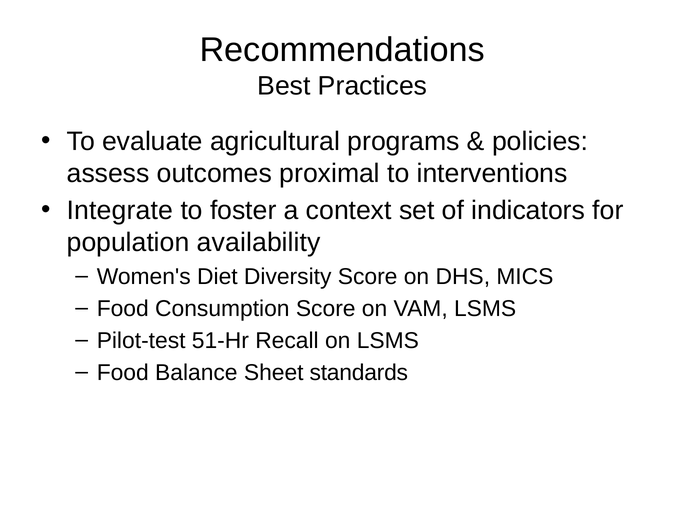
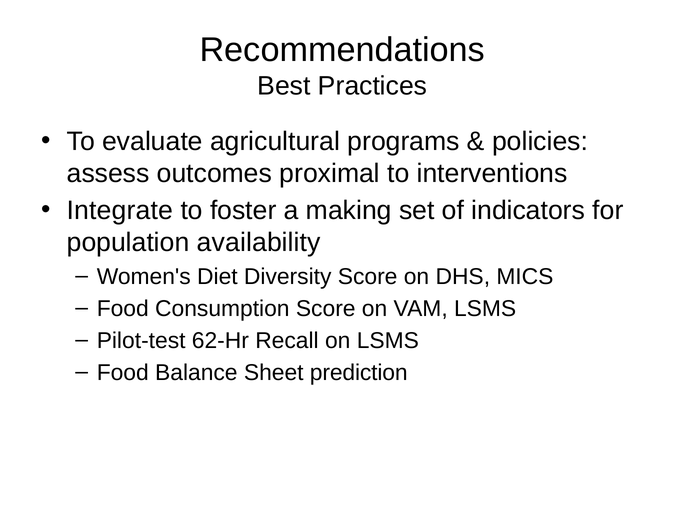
context: context -> making (349, 210)
51-Hr: 51-Hr -> 62-Hr (220, 340)
standards: standards -> prediction (359, 372)
